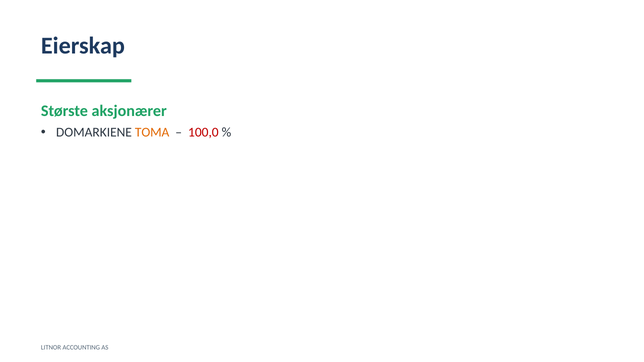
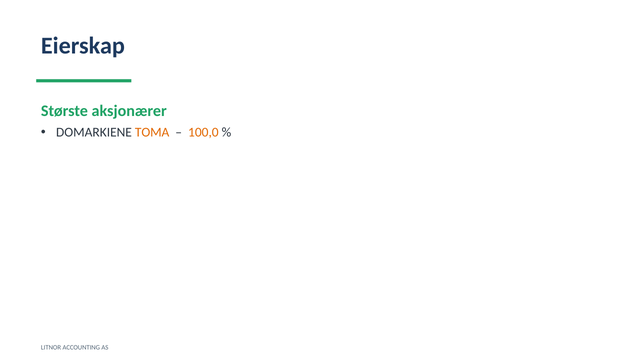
100,0 colour: red -> orange (203, 132)
